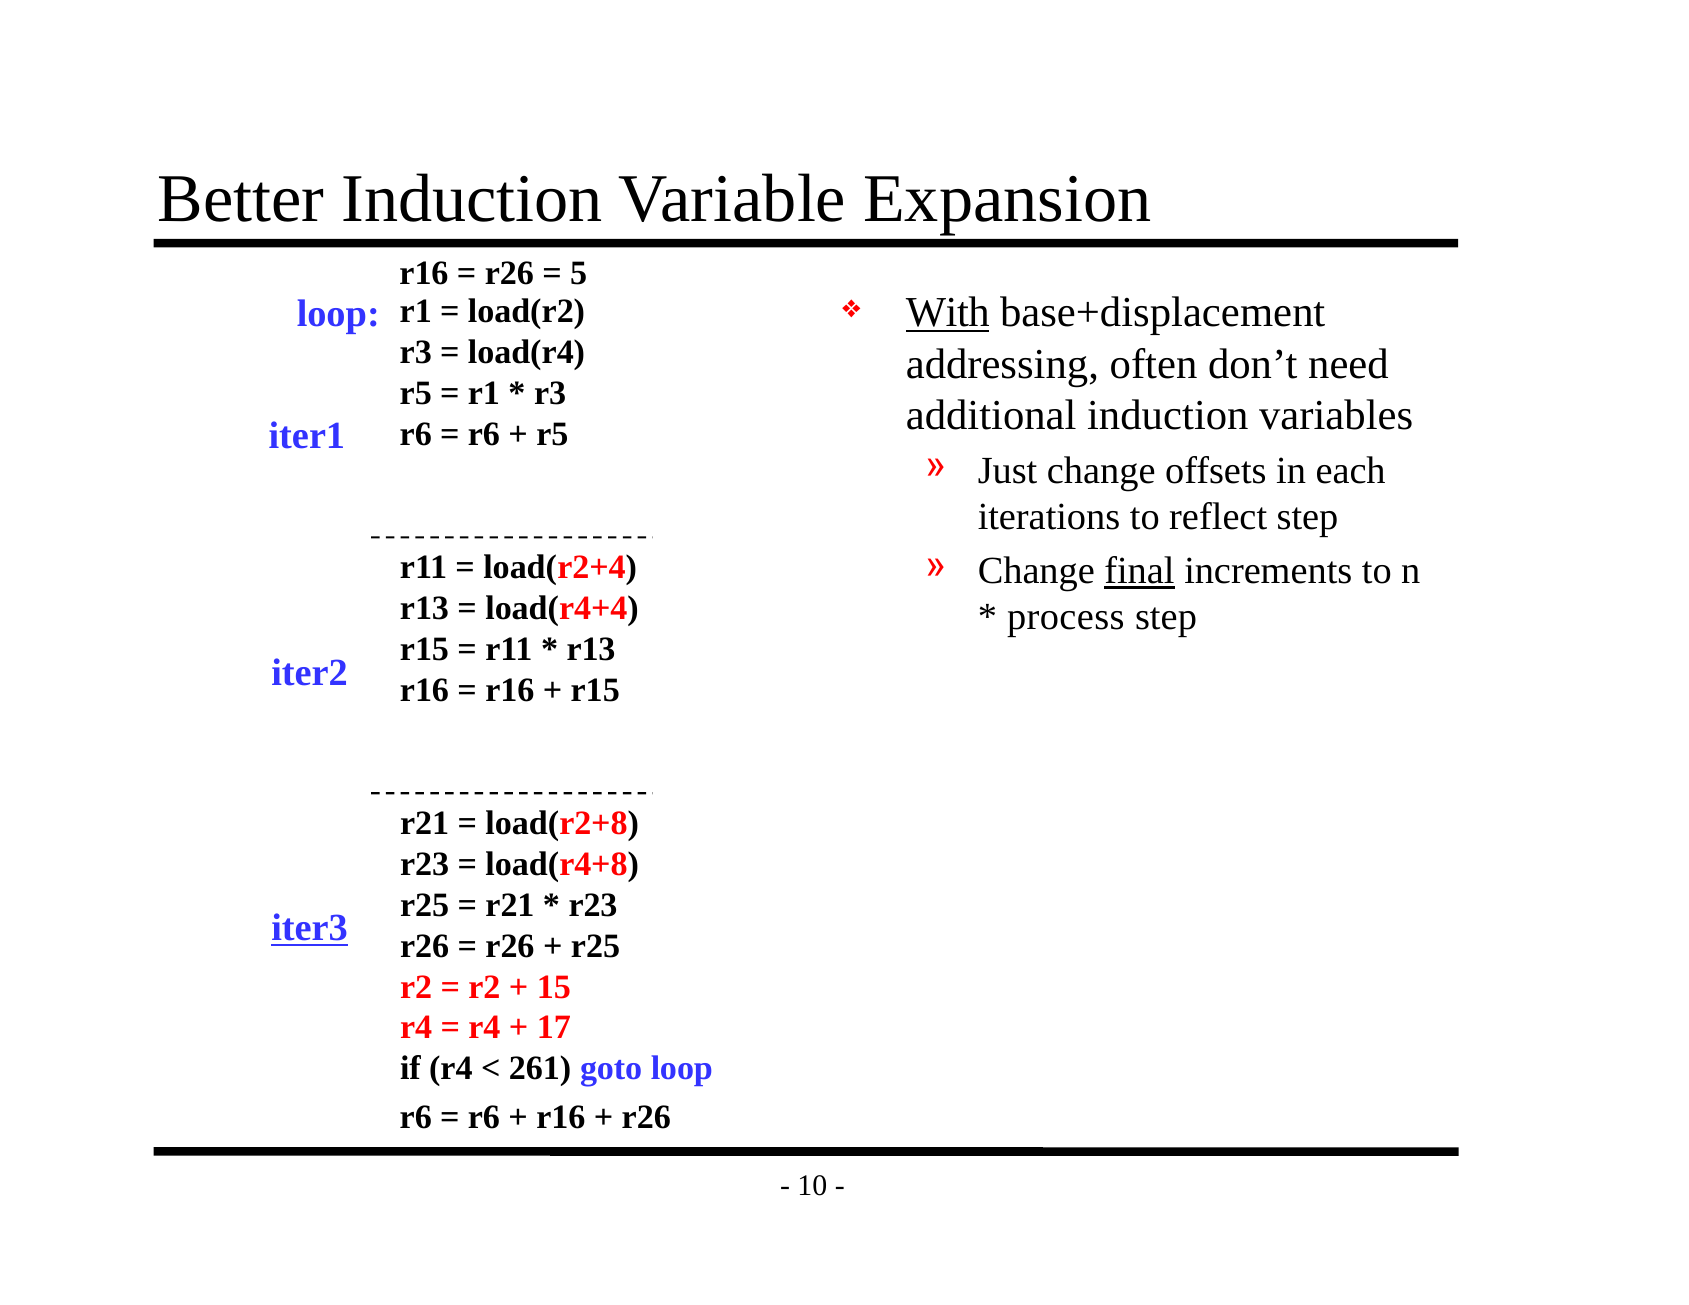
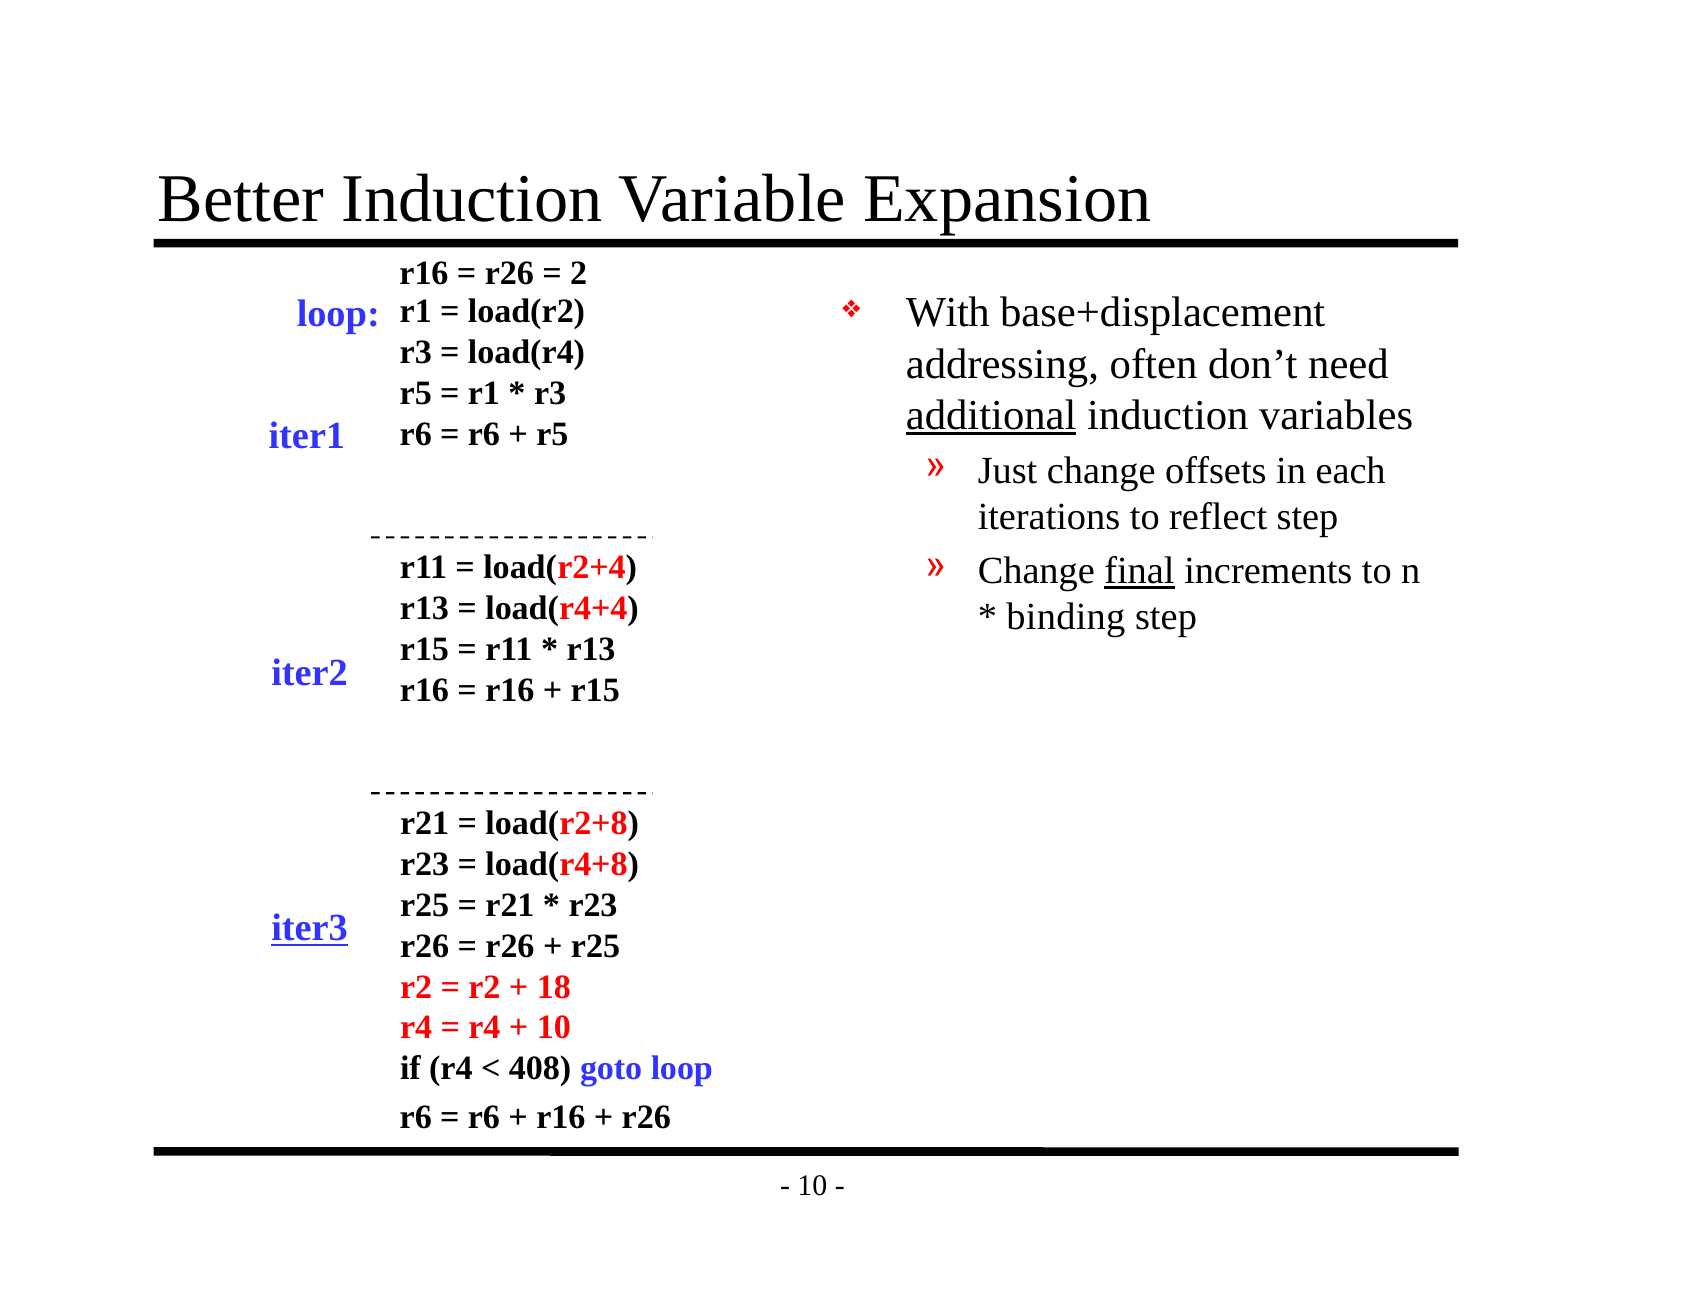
5: 5 -> 2 (579, 273)
With underline: present -> none (948, 313)
additional underline: none -> present (991, 415)
process: process -> binding (1066, 617)
15: 15 -> 18 (554, 987)
17: 17 -> 10 (554, 1028)
261: 261 -> 408 (540, 1069)
